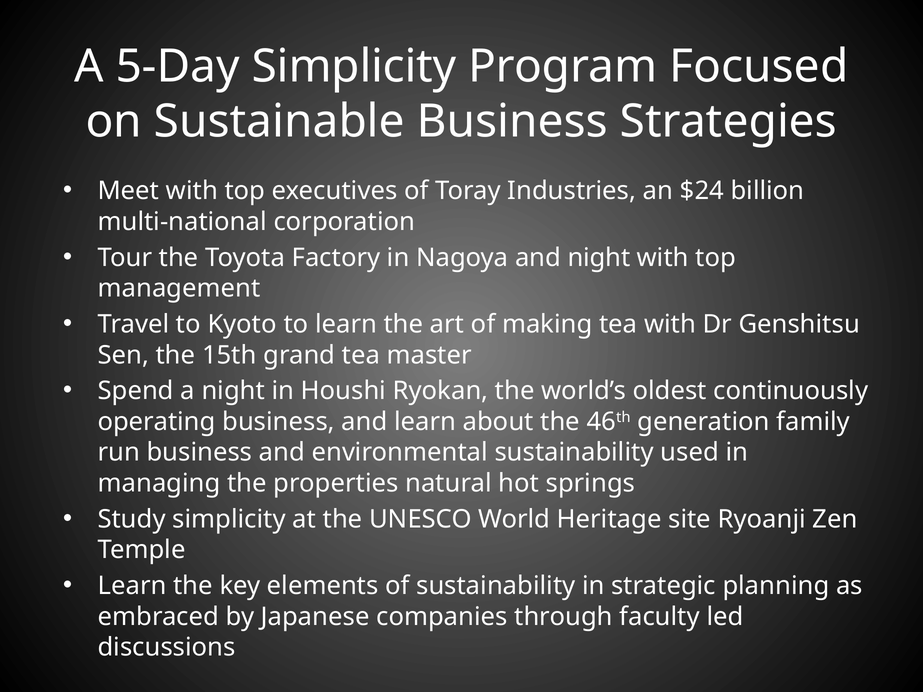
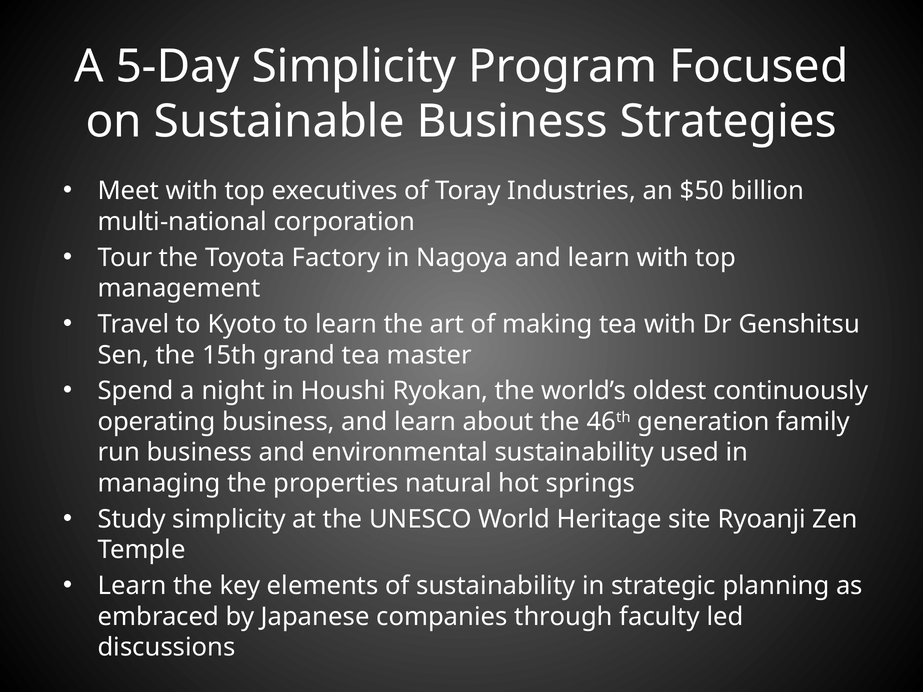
$24: $24 -> $50 (702, 191)
Nagoya and night: night -> learn (599, 258)
